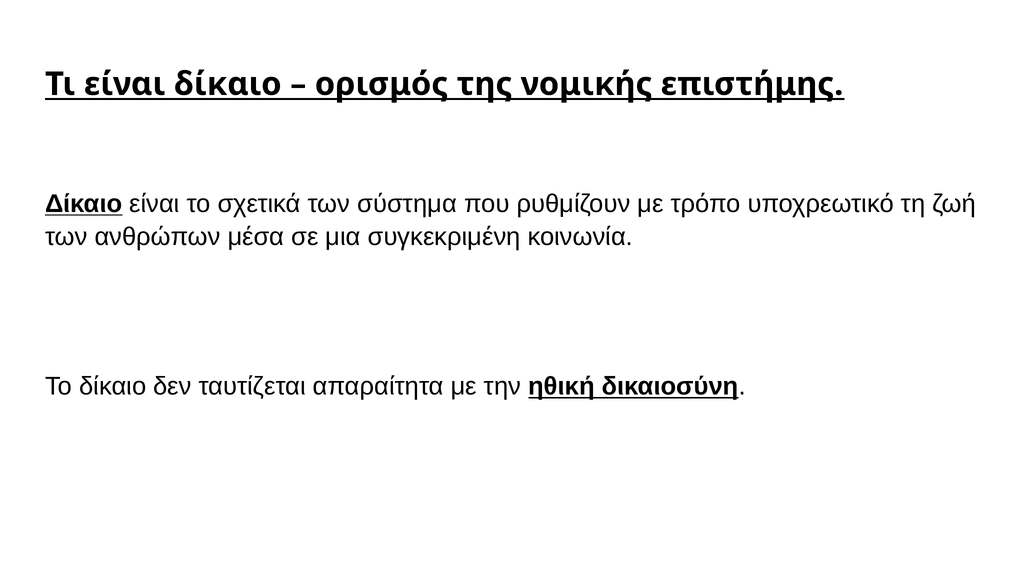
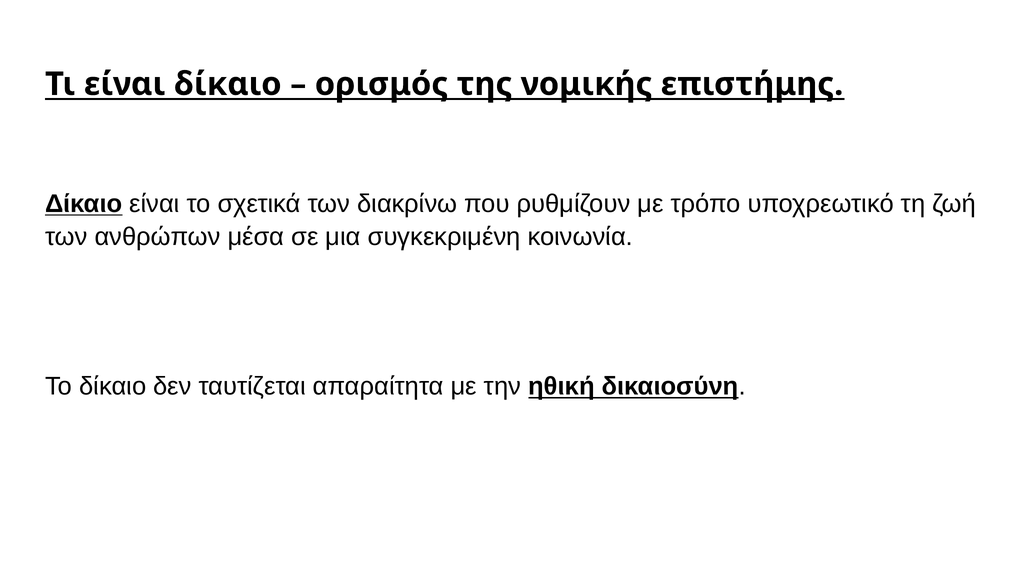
σύστημα: σύστημα -> διακρίνω (407, 204)
